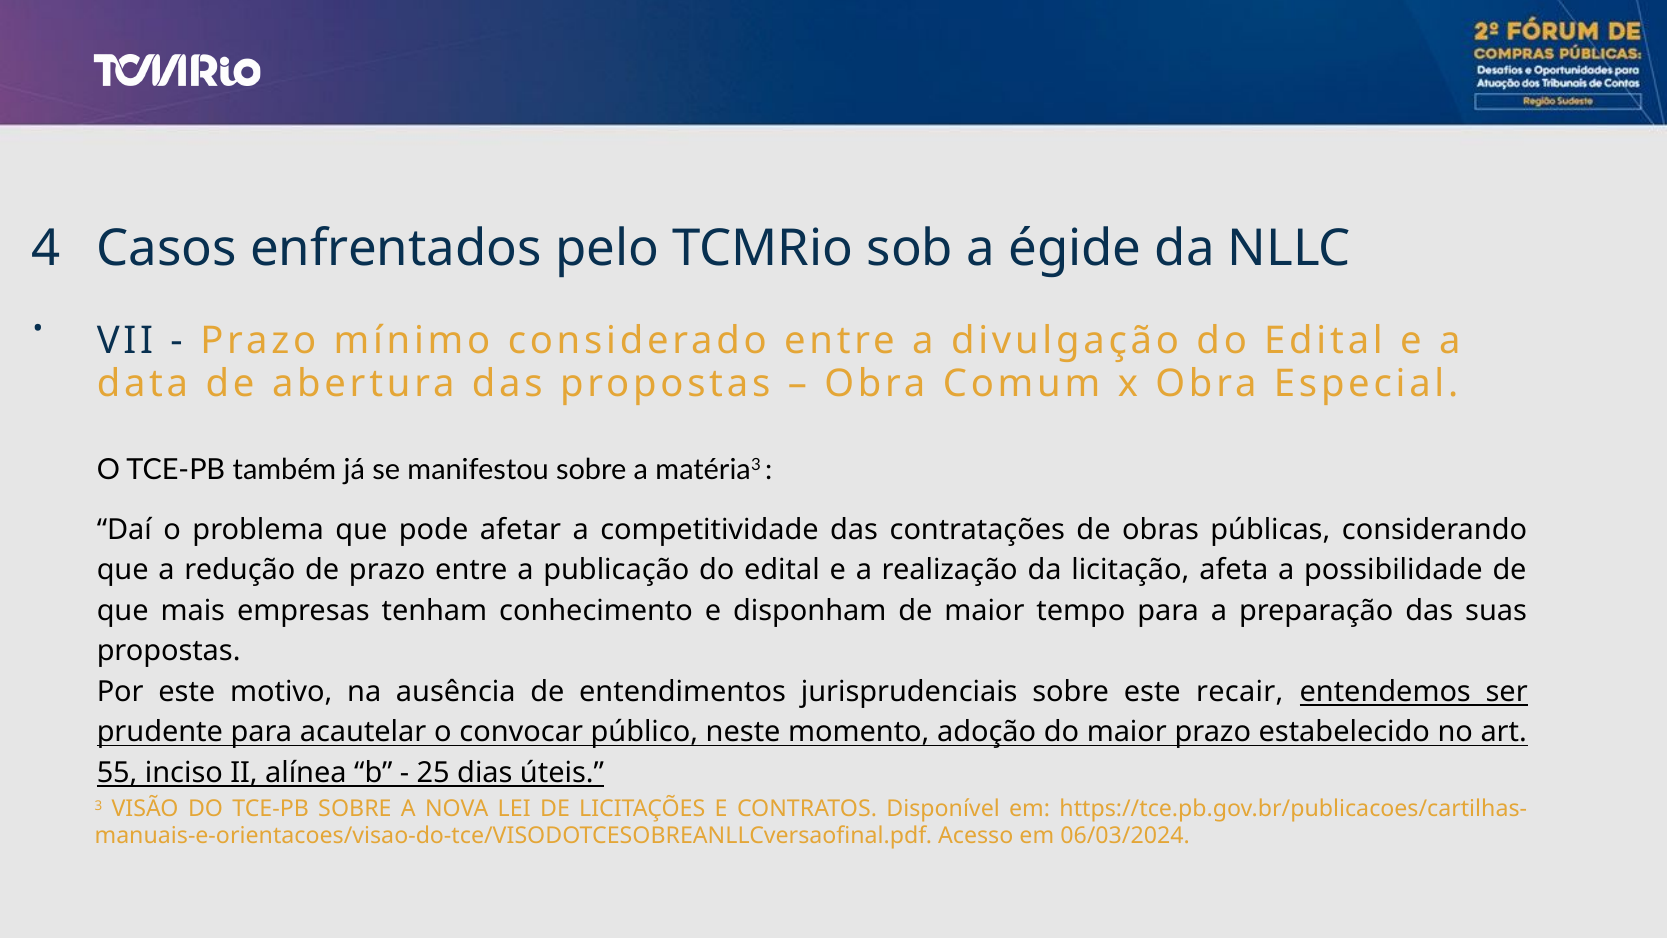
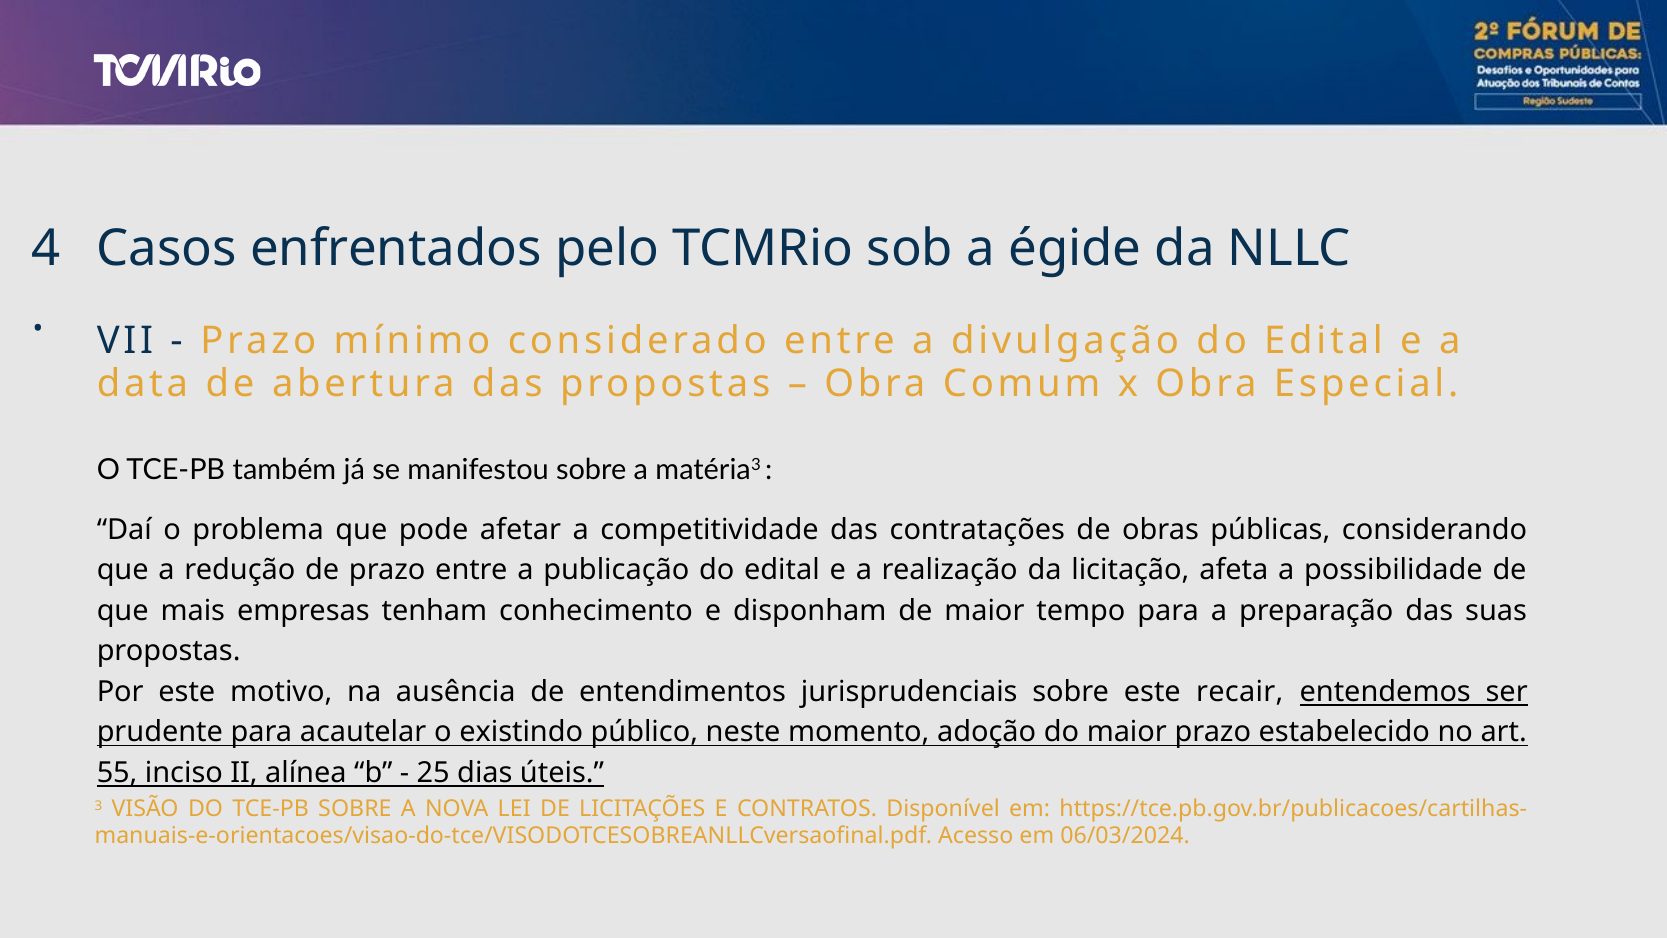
convocar: convocar -> existindo (521, 732)
